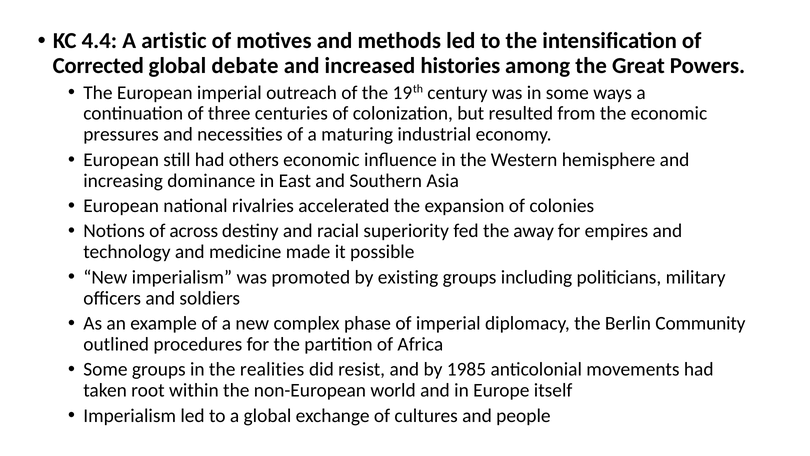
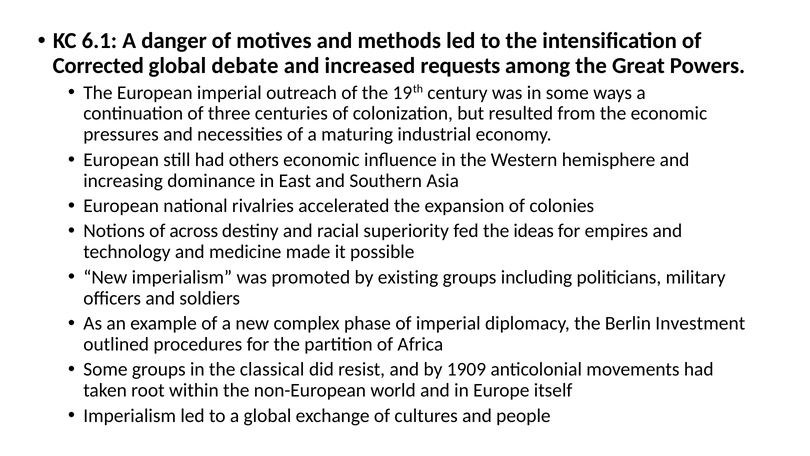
4.4: 4.4 -> 6.1 (99, 41)
artistic: artistic -> danger (174, 41)
histories: histories -> requests (460, 66)
away: away -> ideas (534, 231)
Community: Community -> Investment (700, 323)
realities: realities -> classical (272, 369)
1985: 1985 -> 1909 (466, 369)
